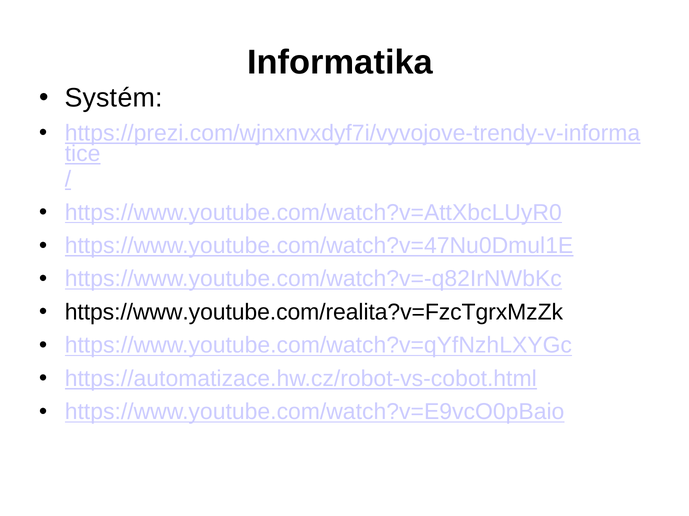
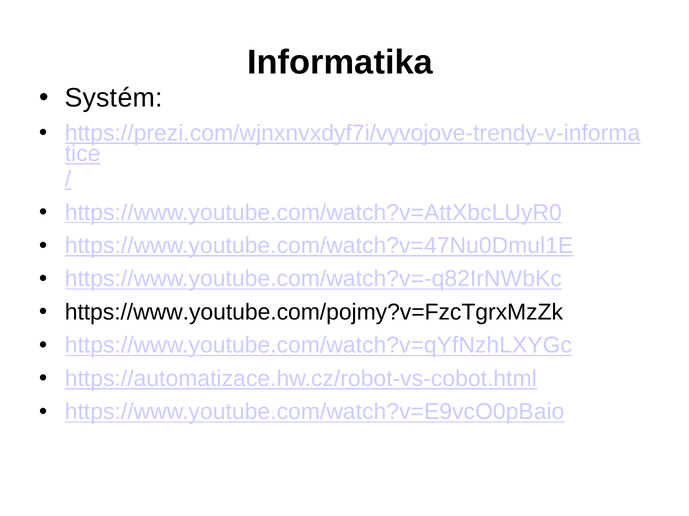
https://www.youtube.com/realita?v=FzcTgrxMzZk: https://www.youtube.com/realita?v=FzcTgrxMzZk -> https://www.youtube.com/pojmy?v=FzcTgrxMzZk (314, 313)
